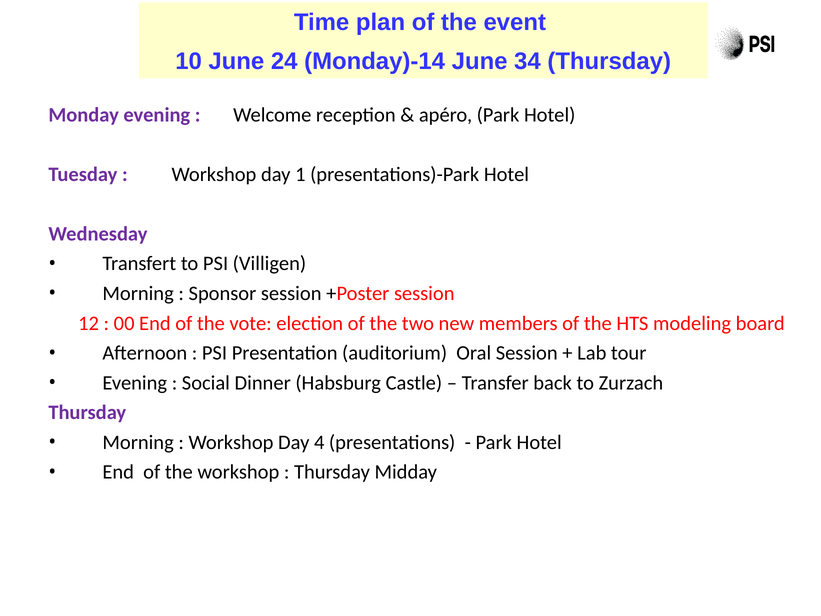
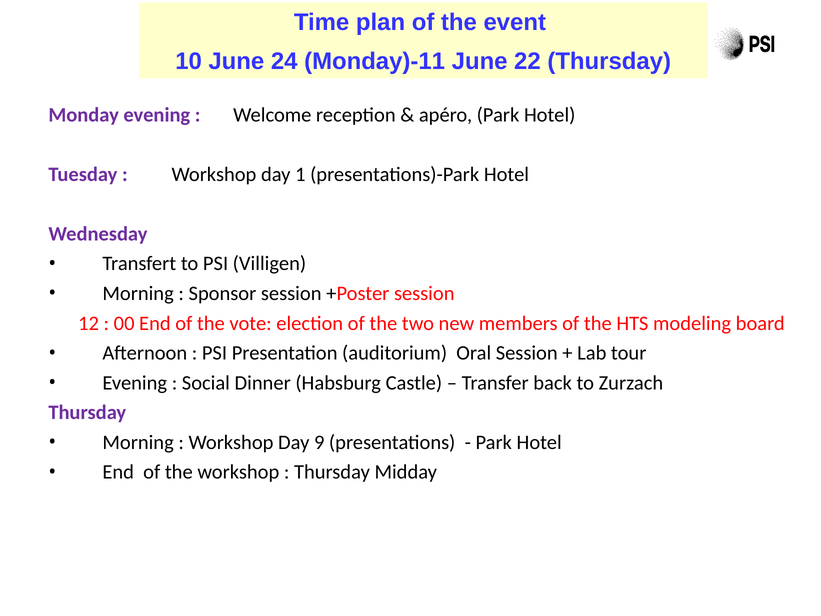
Monday)-14: Monday)-14 -> Monday)-11 (375, 62)
34: 34 -> 22 (527, 62)
4: 4 -> 9 (319, 442)
